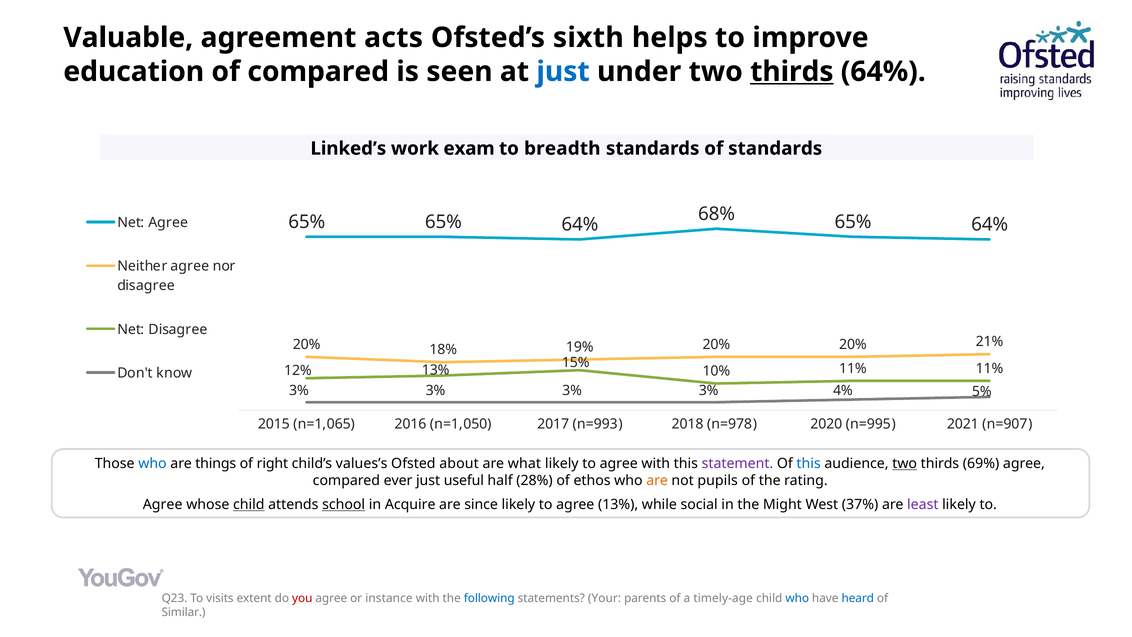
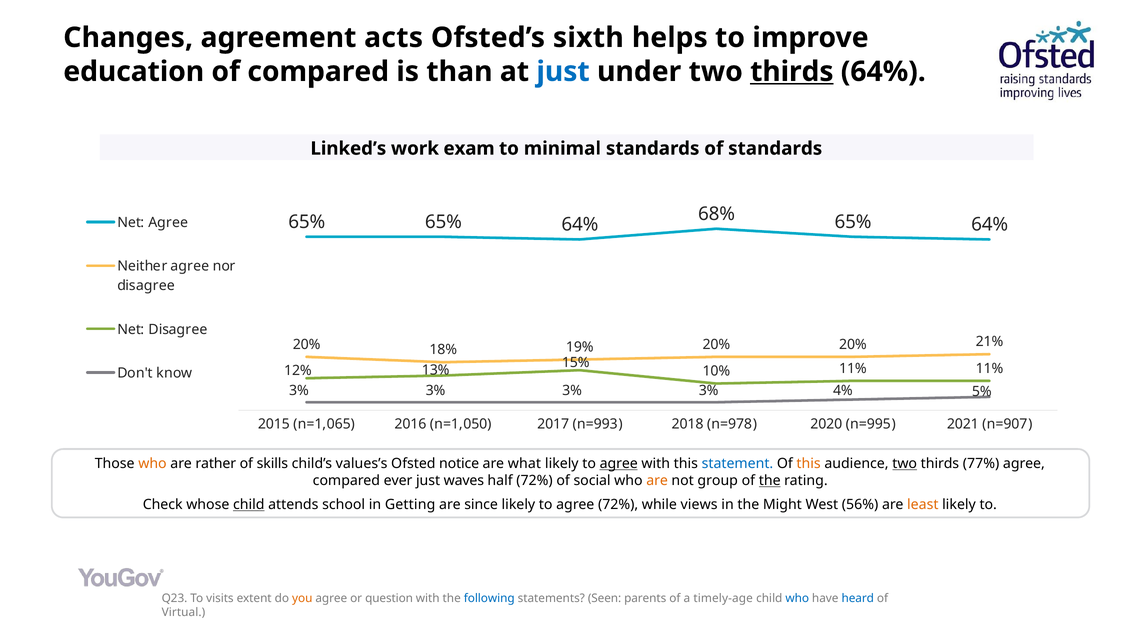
Valuable: Valuable -> Changes (128, 38)
seen: seen -> than (459, 72)
breadth: breadth -> minimal (562, 148)
who colour: blue -> orange (152, 463)
things: things -> rather (216, 463)
right: right -> skills (272, 463)
about: about -> notice (459, 463)
agree underline: none -> present (619, 463)
statement colour: purple -> blue (737, 463)
this colour: blue -> orange (809, 463)
69%: 69% -> 77% (981, 463)
useful: useful -> waves (464, 480)
half 28%: 28% -> 72% (534, 480)
ethos: ethos -> social (592, 480)
pupils: pupils -> group (718, 480)
the underline: none -> present (770, 480)
Agree: Agree -> Check (163, 504)
school underline: present -> none (344, 504)
Acquire: Acquire -> Getting (410, 504)
agree 13%: 13% -> 72% (618, 504)
social: social -> views (699, 504)
37%: 37% -> 56% (860, 504)
least colour: purple -> orange (923, 504)
you colour: red -> orange (302, 598)
instance: instance -> question (389, 598)
Your: Your -> Seen (605, 598)
Similar: Similar -> Virtual (183, 612)
